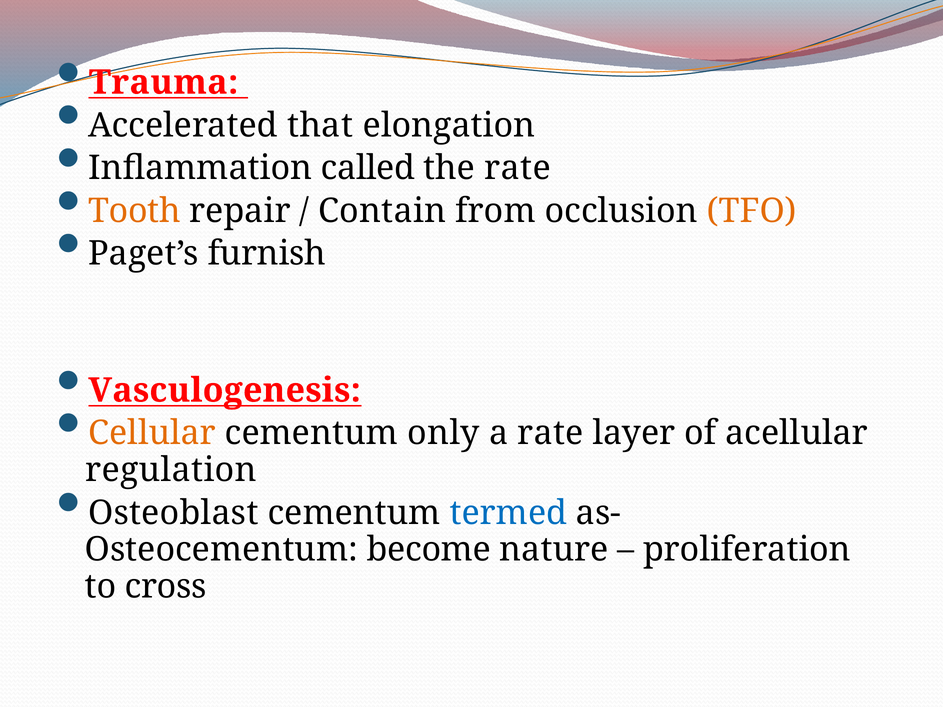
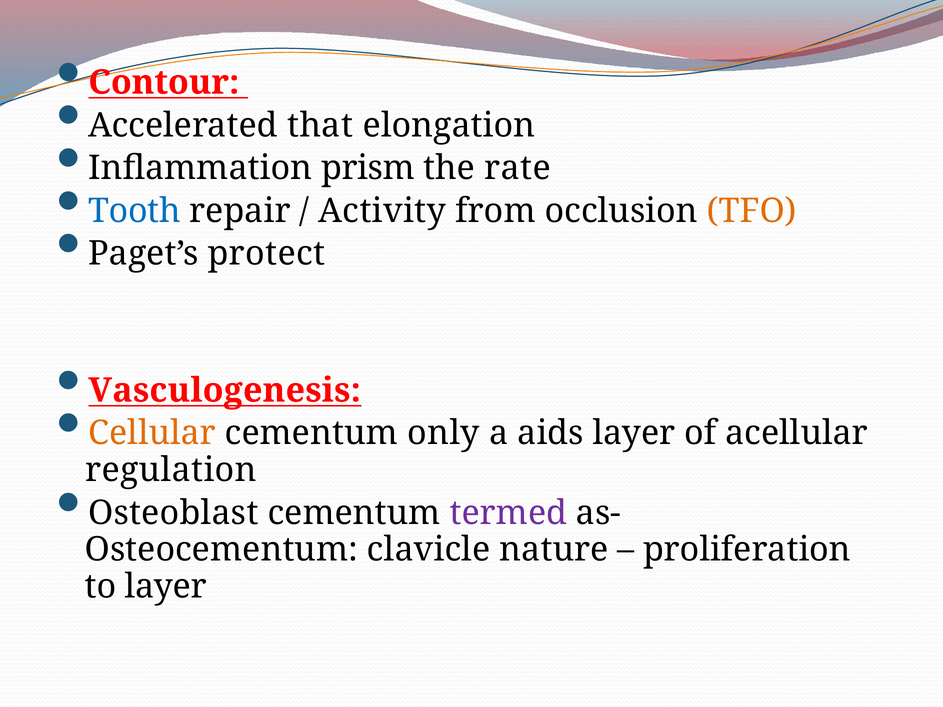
Trauma: Trauma -> Contour (164, 82)
called: called -> prism (368, 168)
Tooth colour: orange -> blue (134, 211)
Contain: Contain -> Activity (382, 211)
furnish: furnish -> protect (266, 254)
a rate: rate -> aids (551, 433)
termed colour: blue -> purple (508, 513)
become: become -> clavicle (429, 550)
to cross: cross -> layer (166, 586)
